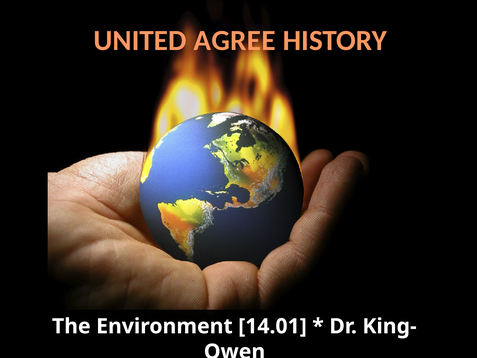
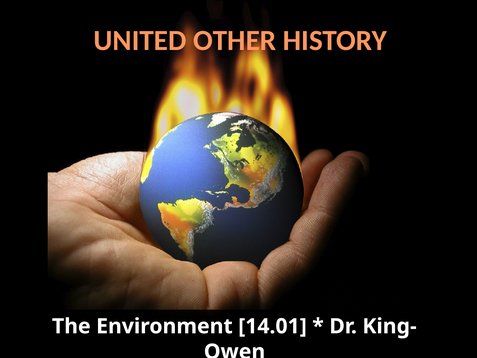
AGREE: AGREE -> OTHER (235, 40)
